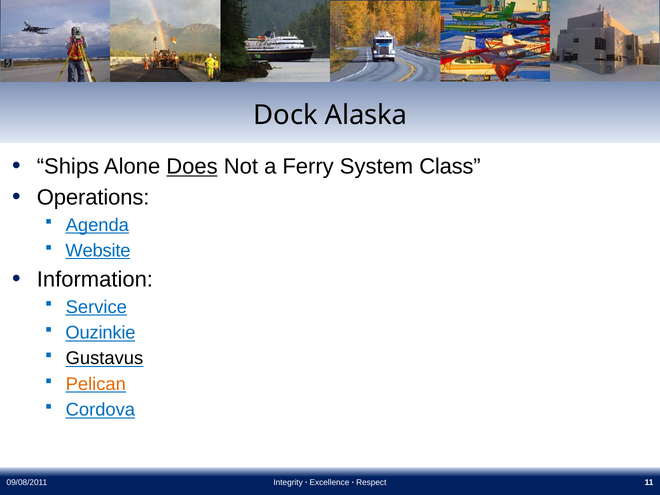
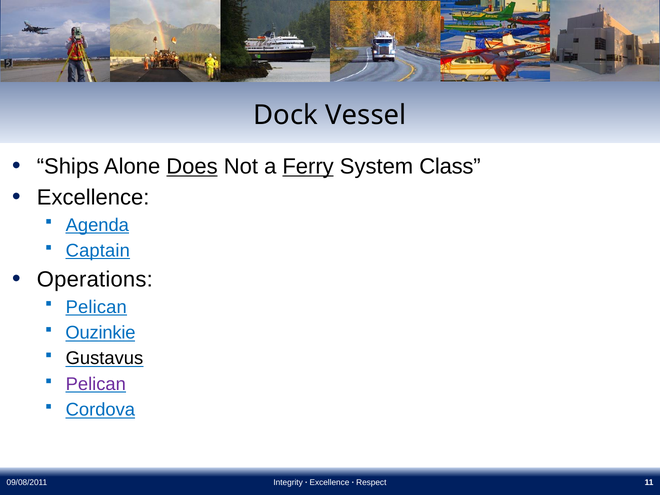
Alaska: Alaska -> Vessel (366, 115)
Ferry underline: none -> present (308, 167)
Operations: Operations -> Excellence (93, 197)
Website: Website -> Captain (98, 251)
Information: Information -> Operations (95, 279)
Service: Service -> Pelican (96, 307)
Pelican colour: orange -> purple (96, 384)
